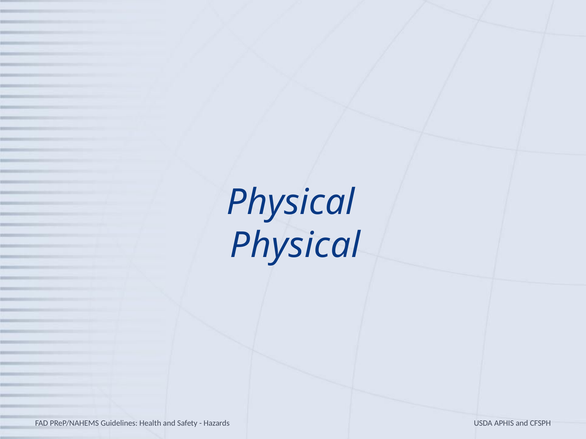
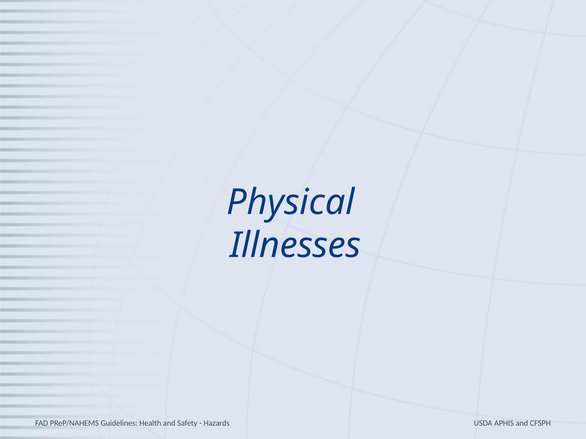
Physical: Physical -> Illnesses (295, 246)
